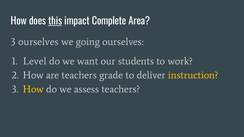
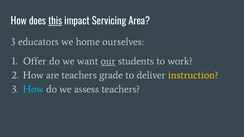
Complete: Complete -> Servicing (109, 21)
3 ourselves: ourselves -> educators (39, 42)
going: going -> home (88, 42)
Level: Level -> Offer (35, 61)
our underline: none -> present (108, 61)
How colour: yellow -> light blue (33, 89)
